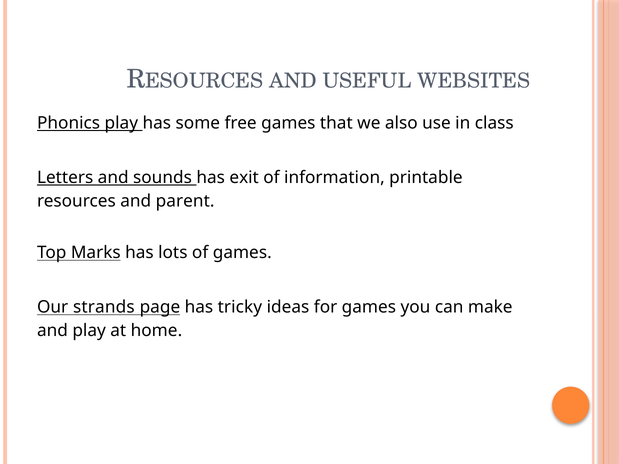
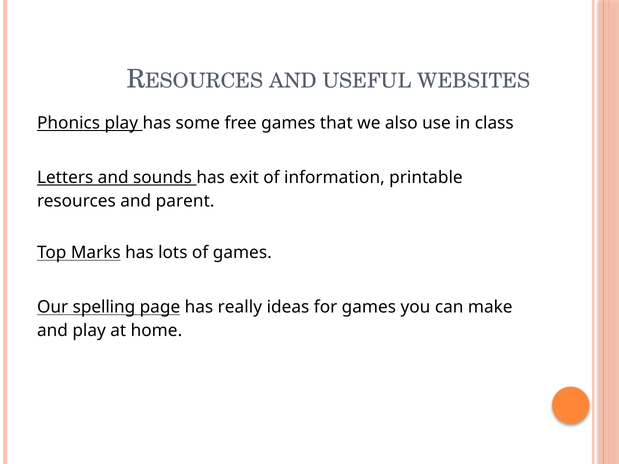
strands: strands -> spelling (104, 307)
tricky: tricky -> really (240, 307)
